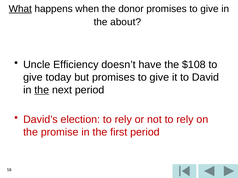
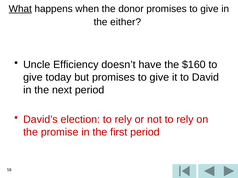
about: about -> either (126, 22)
$108: $108 -> $160 (194, 65)
the underline: present -> none (42, 90)
